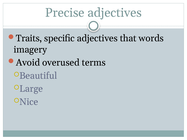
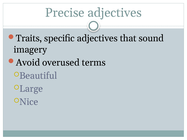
words: words -> sound (151, 38)
